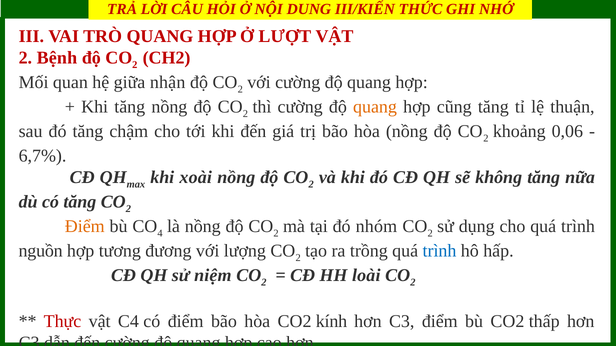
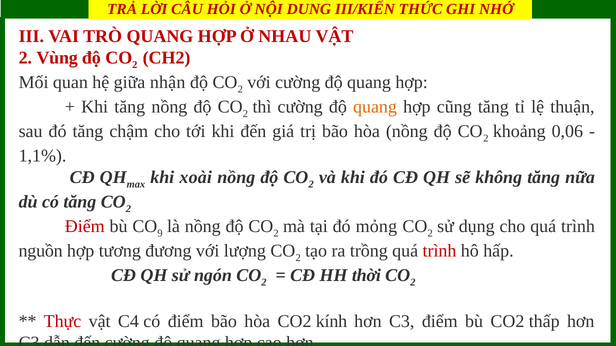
LƯỢT: LƯỢT -> NHAU (285, 36)
Bệnh: Bệnh -> Vùng (57, 58)
6,7%: 6,7% -> 1,1% (43, 156)
Điểm colour: orange -> red (85, 227)
4: 4 -> 9 (160, 234)
nhóm: nhóm -> mỏng (376, 227)
trình colour: blue -> red (440, 251)
niệm: niệm -> ngón (213, 276)
loài: loài -> thời (366, 276)
